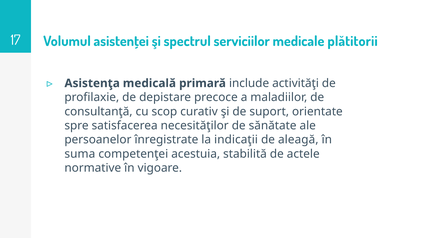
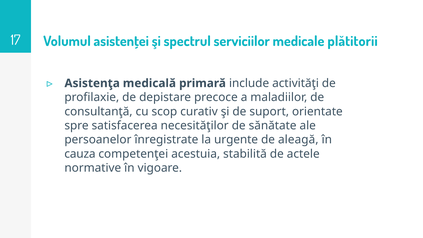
indicaţii: indicaţii -> urgente (236, 140)
suma: suma -> cauza (80, 154)
